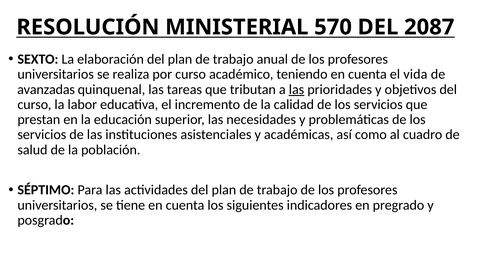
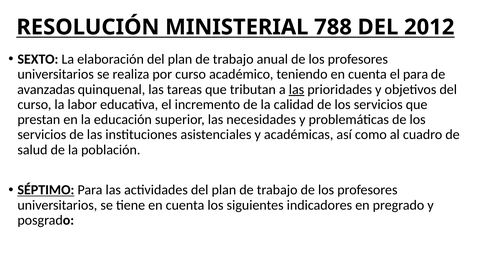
570: 570 -> 788 (333, 27)
2087: 2087 -> 2012 (429, 27)
el vida: vida -> para (416, 74)
SÉPTIMO underline: none -> present (46, 190)
